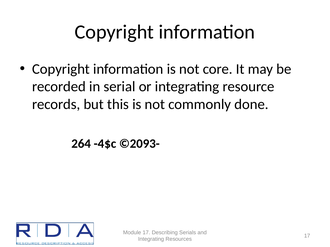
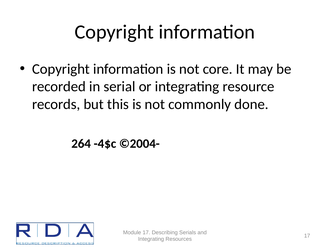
©2093-: ©2093- -> ©2004- (139, 144)
